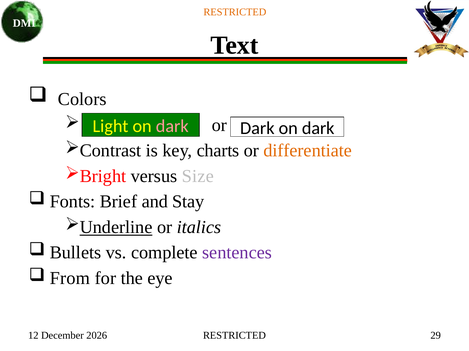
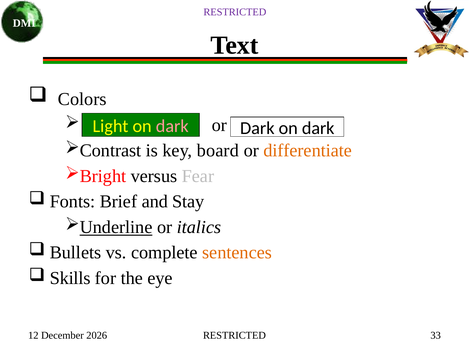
RESTRICTED colour: orange -> purple (235, 12)
charts: charts -> board (218, 151)
Size: Size -> Fear (198, 176)
sentences colour: purple -> orange (237, 253)
From: From -> Skills (70, 279)
29: 29 -> 33 (436, 336)
